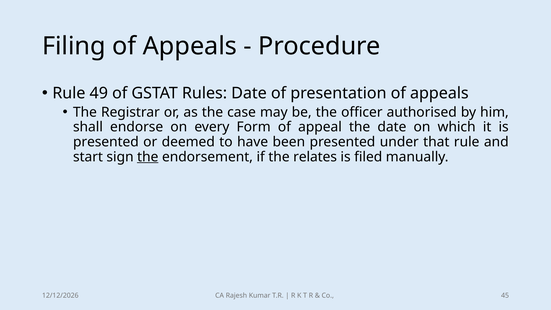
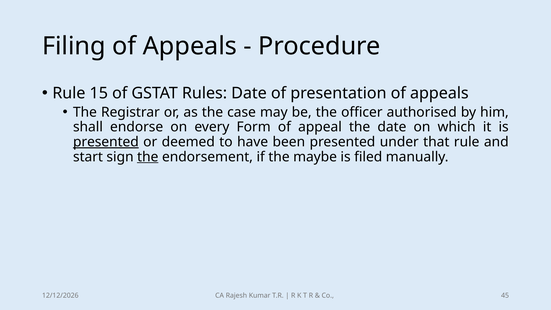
49: 49 -> 15 (99, 93)
presented underline: none -> present (106, 142)
relates: relates -> maybe (315, 157)
